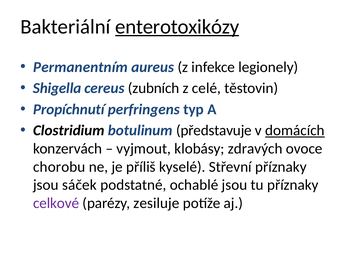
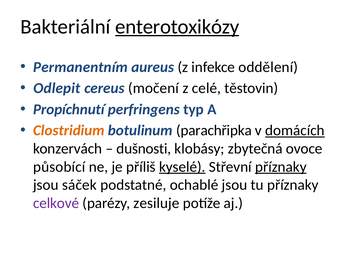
legionely: legionely -> oddělení (268, 67)
Shigella: Shigella -> Odlepit (57, 88)
zubních: zubních -> močení (153, 88)
Clostridium colour: black -> orange (69, 131)
představuje: představuje -> parachřipka (214, 131)
vyjmout: vyjmout -> dušnosti (144, 149)
zdravých: zdravých -> zbytečná (255, 149)
chorobu: chorobu -> působící (59, 167)
kyselé underline: none -> present (182, 167)
příznaky underline: none -> present (281, 167)
